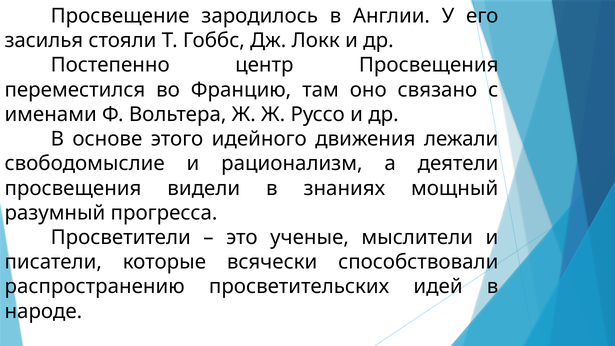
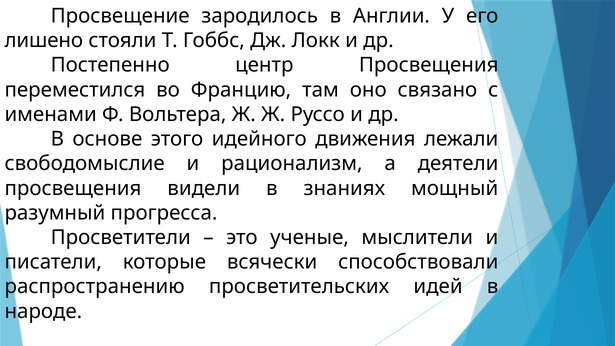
засилья: засилья -> лишено (44, 41)
